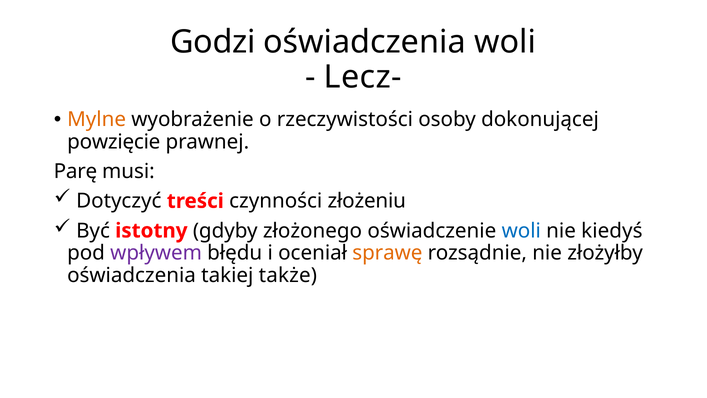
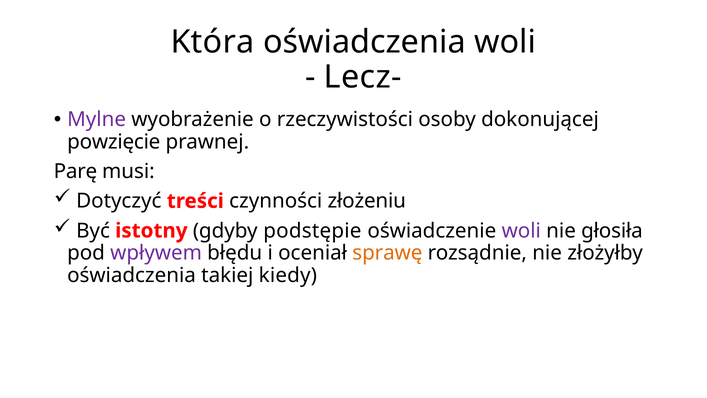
Godzi: Godzi -> Która (213, 42)
Mylne colour: orange -> purple (97, 119)
złożonego: złożonego -> podstępie (312, 231)
woli colour: blue -> purple (521, 231)
kiedyś: kiedyś -> głosiła (612, 231)
także: także -> kiedy (288, 275)
